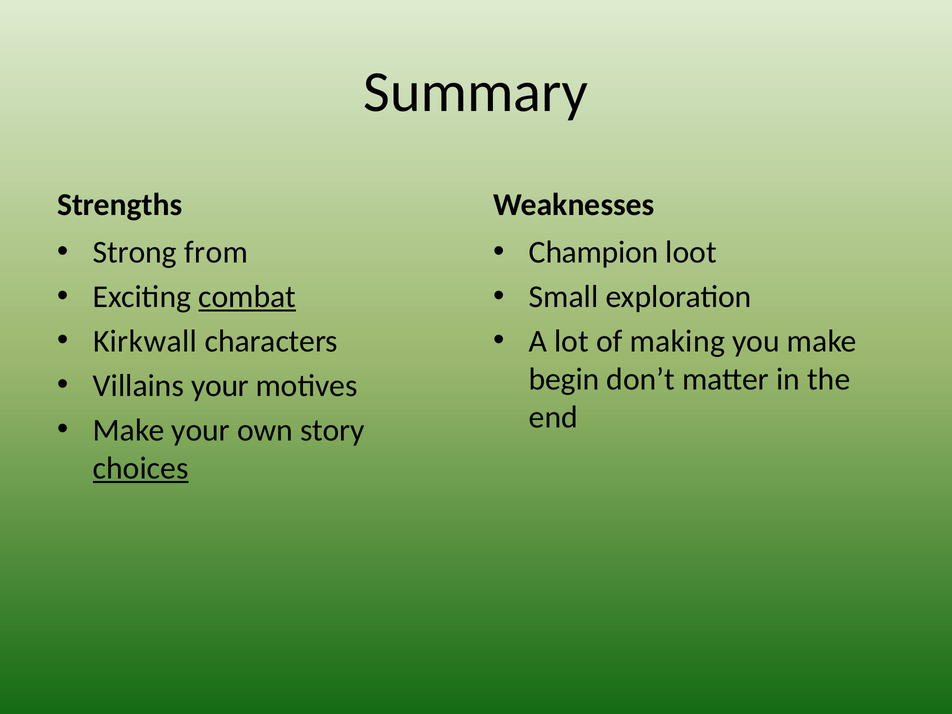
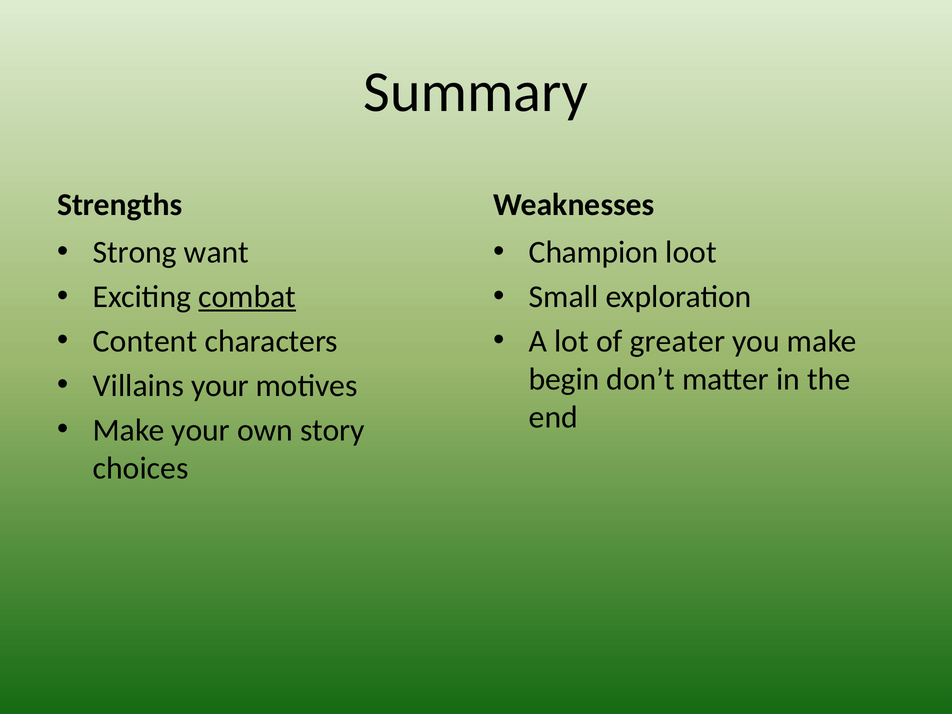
from: from -> want (216, 252)
Kirkwall: Kirkwall -> Content (145, 341)
making: making -> greater (677, 341)
choices underline: present -> none (141, 468)
